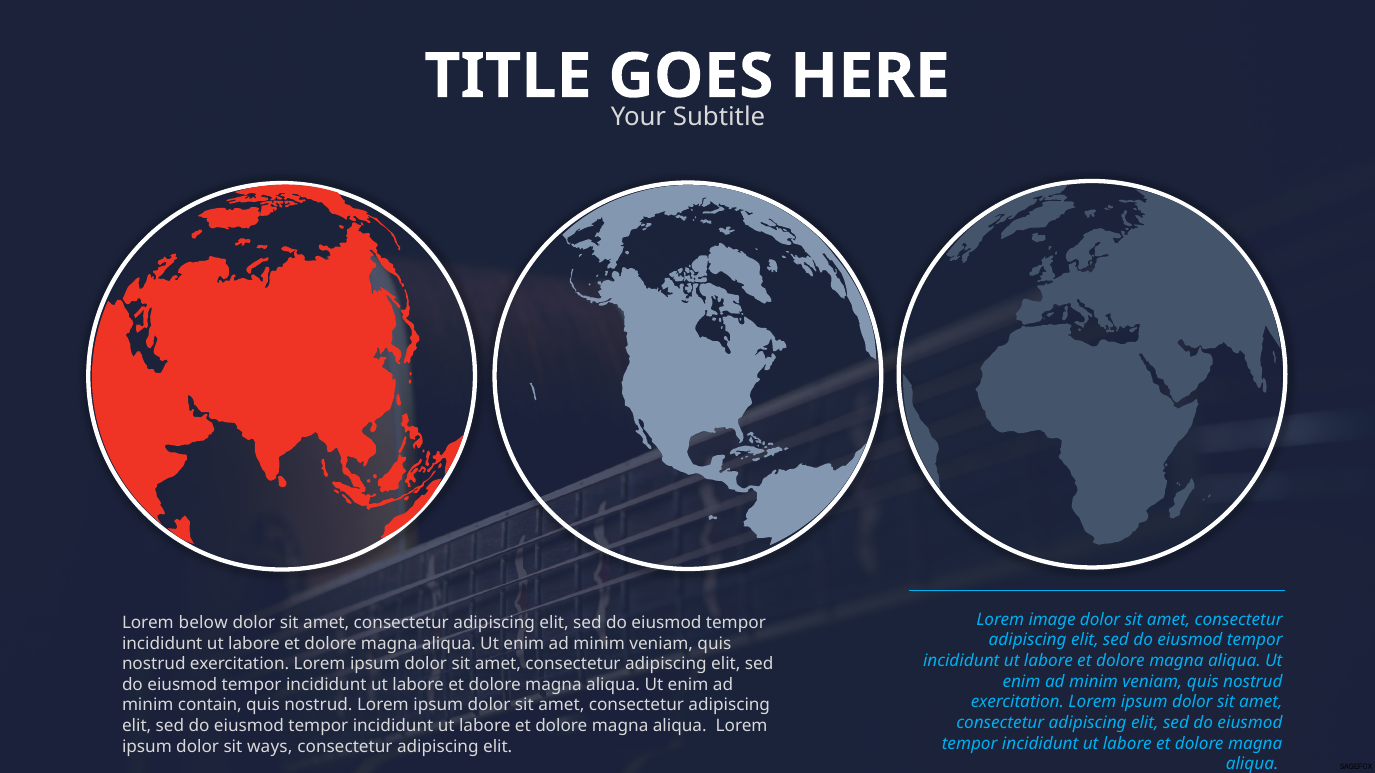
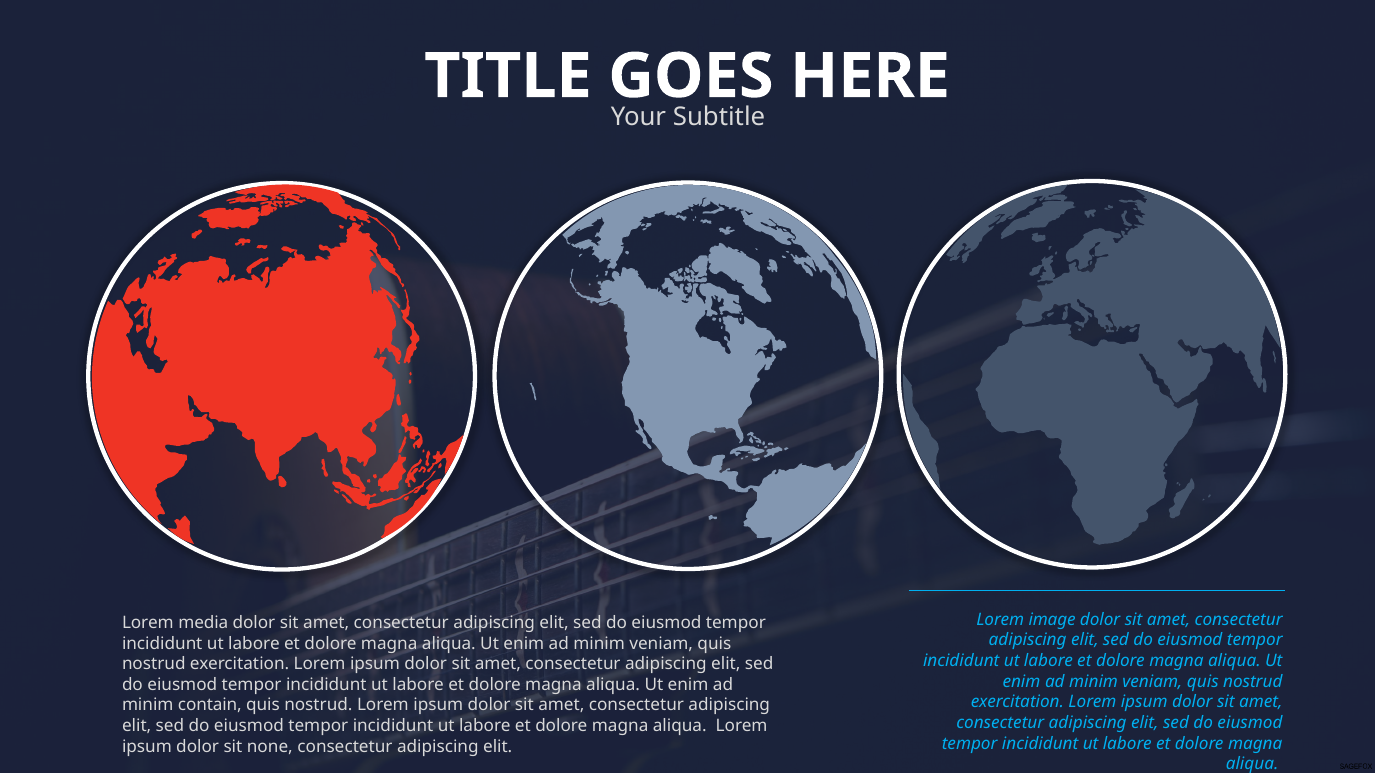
below: below -> media (203, 623)
ways: ways -> none (270, 747)
